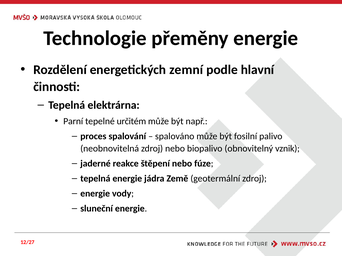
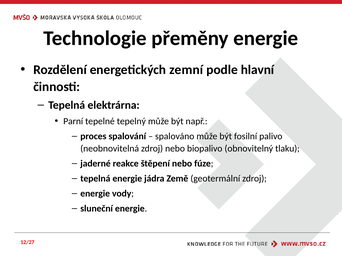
určitém: určitém -> tepelný (131, 121)
vznik: vznik -> tlaku (287, 149)
